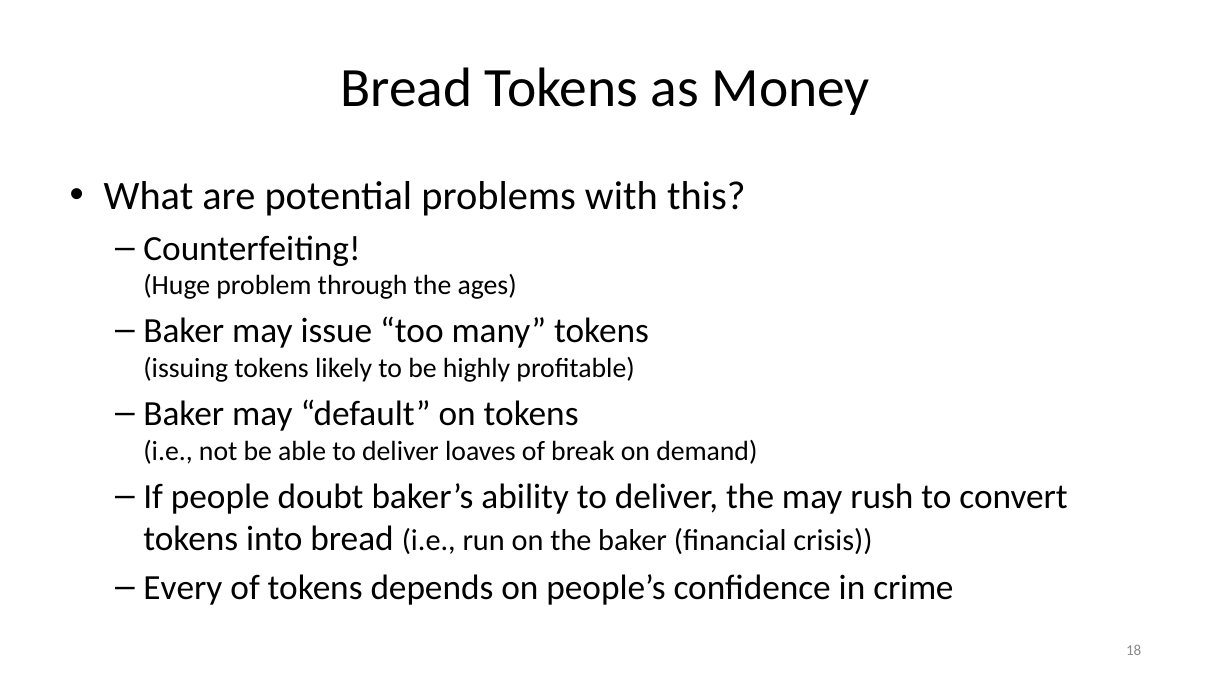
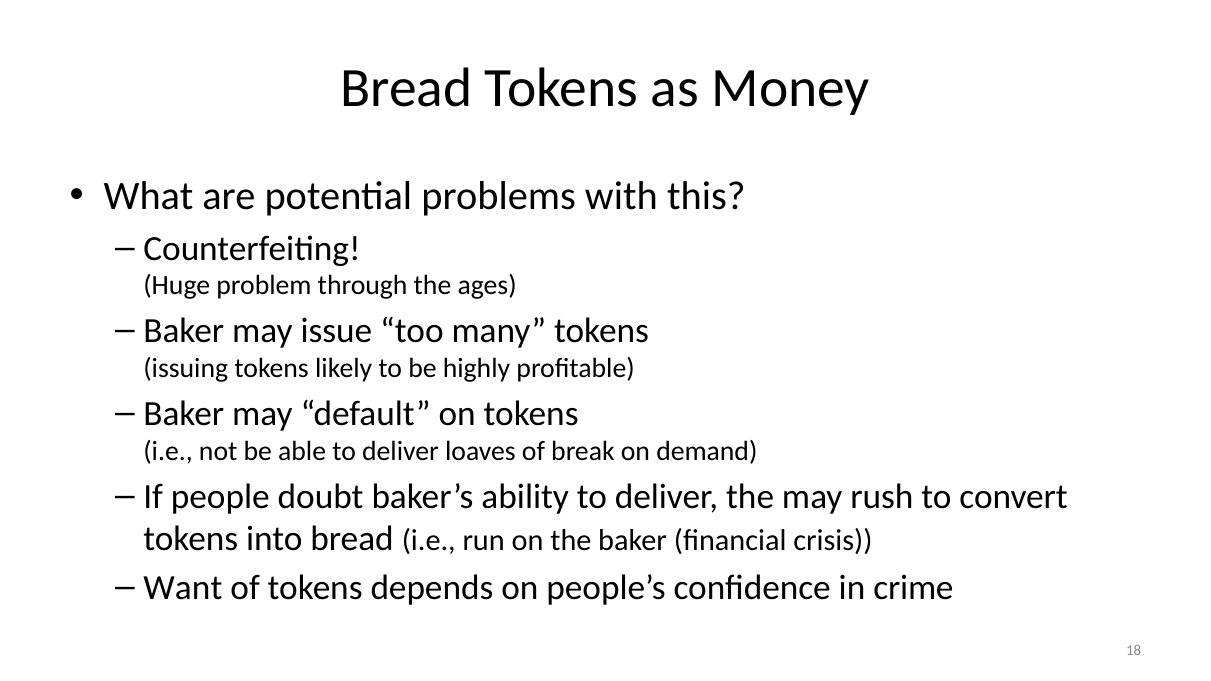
Every: Every -> Want (183, 588)
